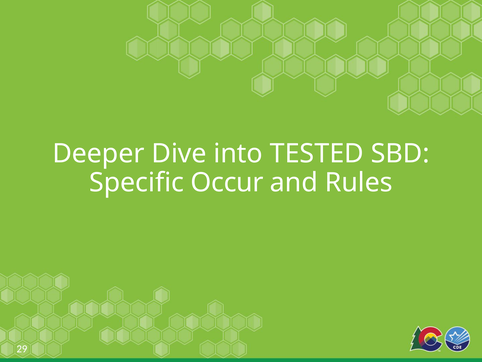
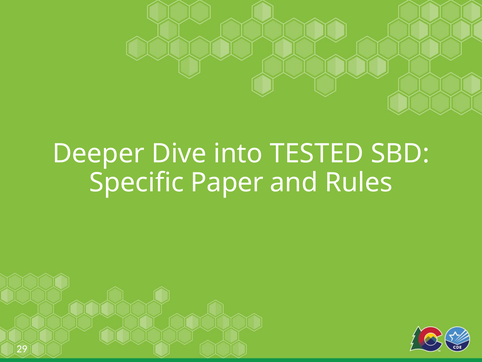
Occur: Occur -> Paper (227, 182)
